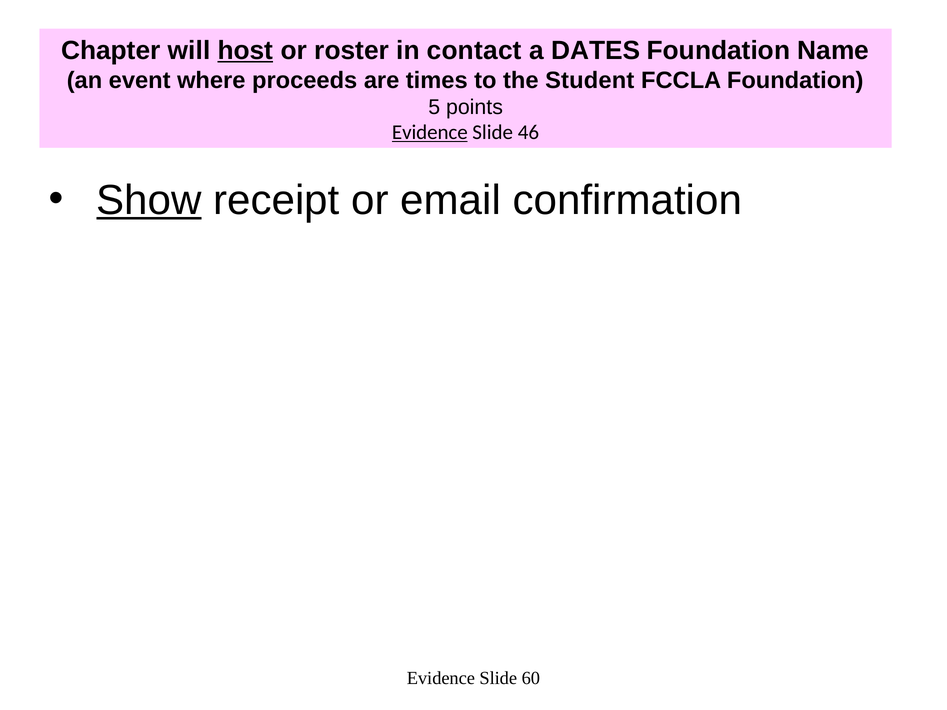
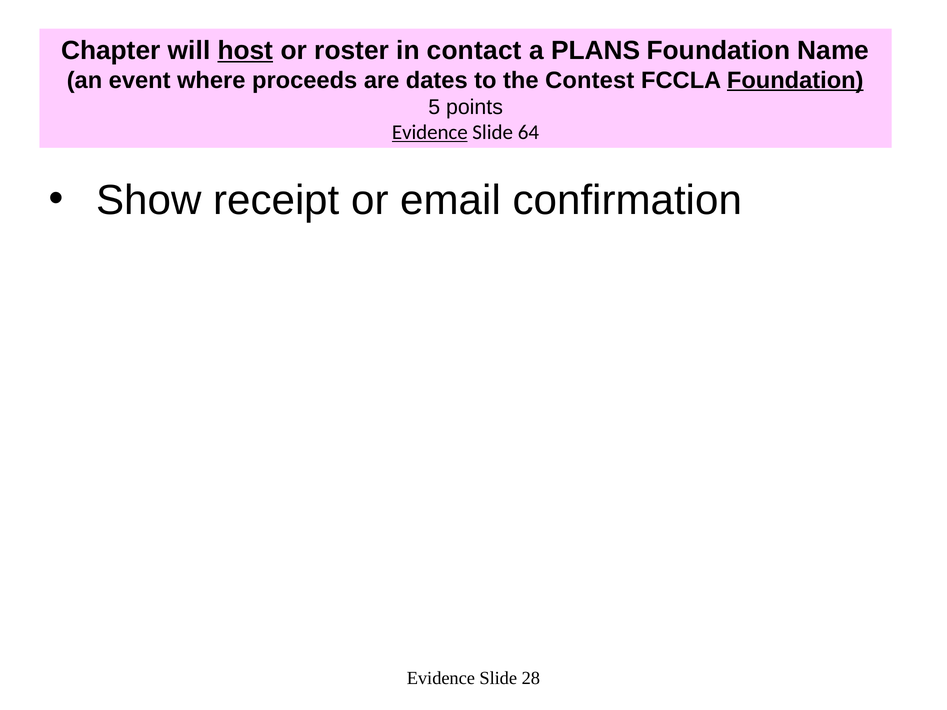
DATES: DATES -> PLANS (596, 50)
times: times -> dates (437, 80)
Student: Student -> Contest (590, 80)
Foundation underline: none -> present (795, 80)
46: 46 -> 64 (528, 133)
Show underline: present -> none (149, 200)
60: 60 -> 28 (531, 678)
